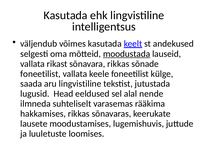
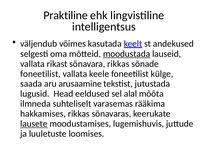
Kasutada: Kasutada -> Praktiline (66, 15)
aru lingvistiline: lingvistiline -> arusaamine (80, 84)
nende: nende -> mõõta (151, 94)
lausete underline: none -> present (34, 124)
